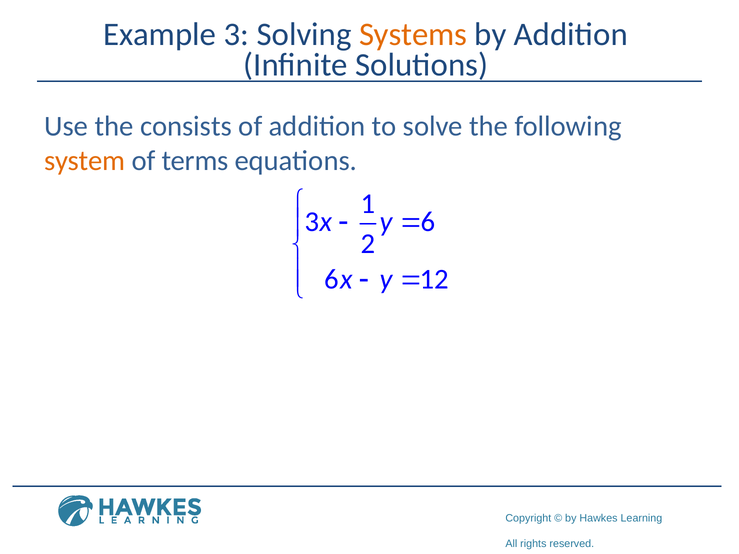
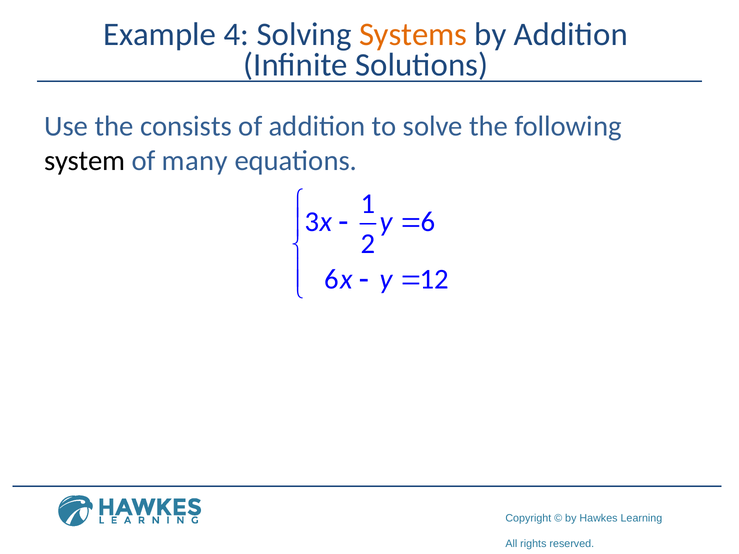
Example 3: 3 -> 4 (236, 34)
system colour: orange -> black (85, 161)
terms: terms -> many (195, 161)
